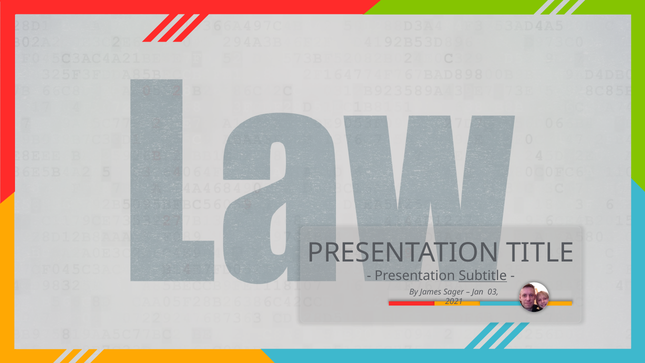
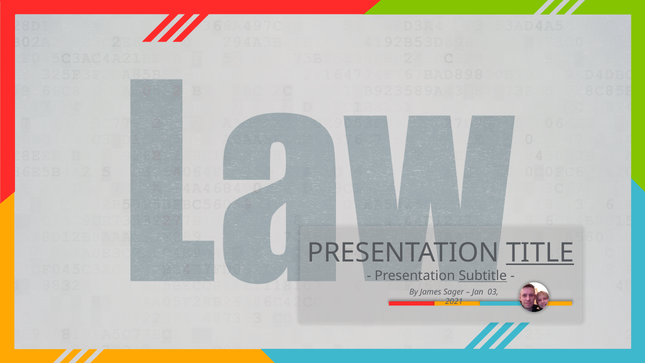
TITLE underline: none -> present (540, 253)
